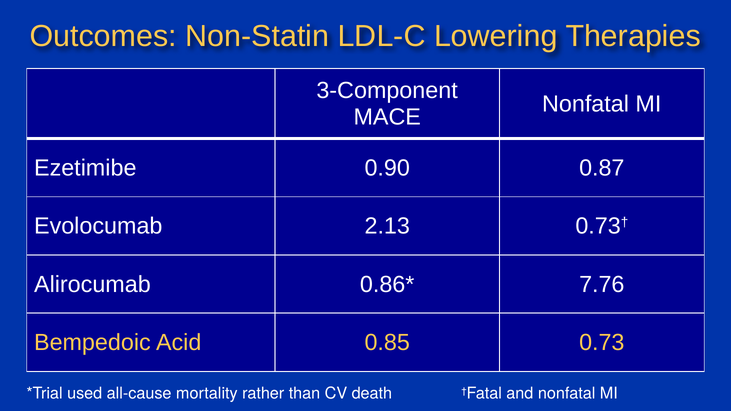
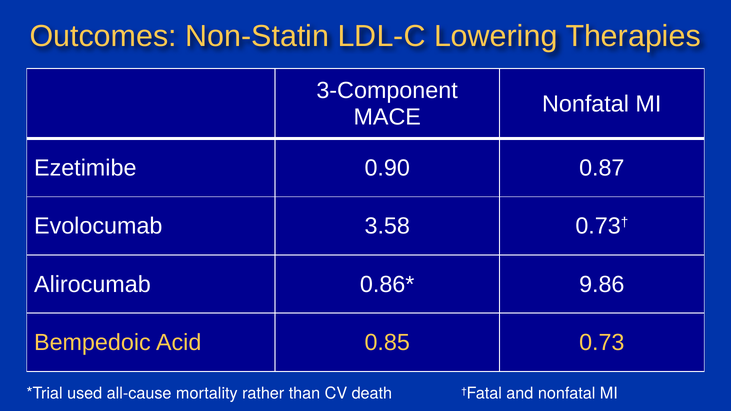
2.13: 2.13 -> 3.58 (387, 226)
7.76: 7.76 -> 9.86 (602, 285)
